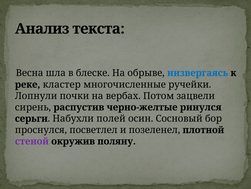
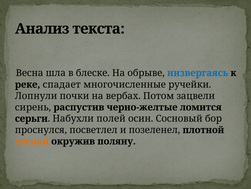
кластер: кластер -> спадает (62, 84)
ринулся: ринулся -> ломится (201, 107)
стеной colour: purple -> orange (32, 141)
